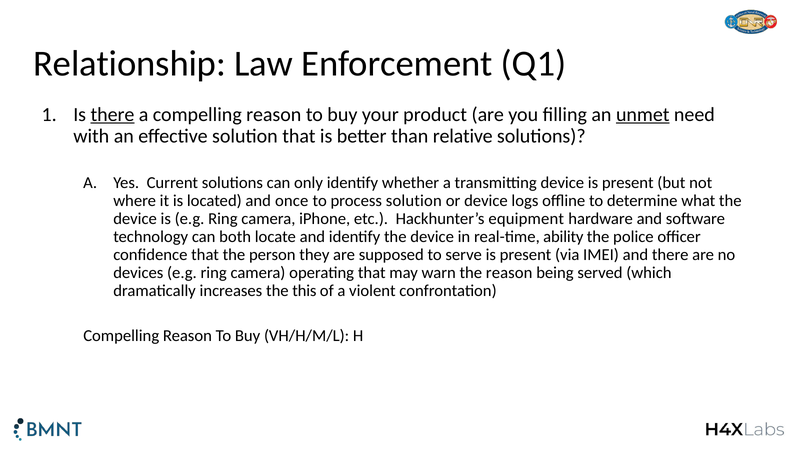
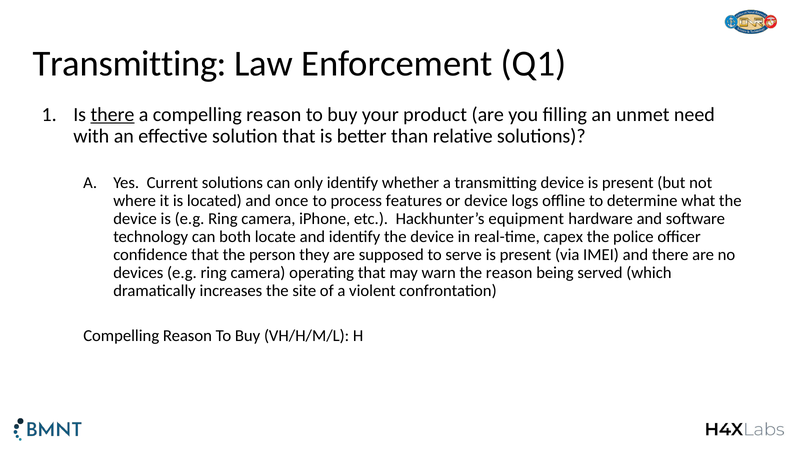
Relationship: Relationship -> Transmitting (130, 64)
unmet underline: present -> none (643, 115)
process solution: solution -> features (414, 201)
ability: ability -> capex (563, 237)
this: this -> site (304, 291)
